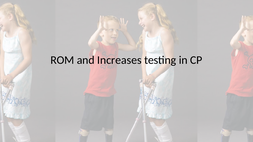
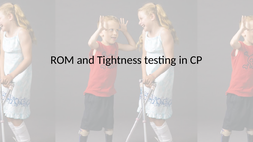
Increases: Increases -> Tightness (119, 60)
